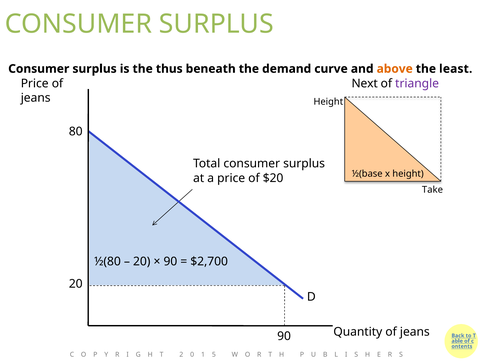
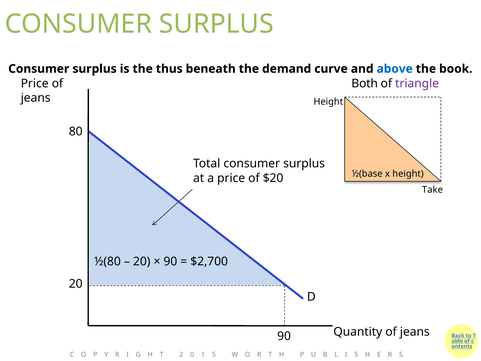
above colour: orange -> blue (395, 69)
least: least -> book (456, 69)
Next: Next -> Both (365, 83)
